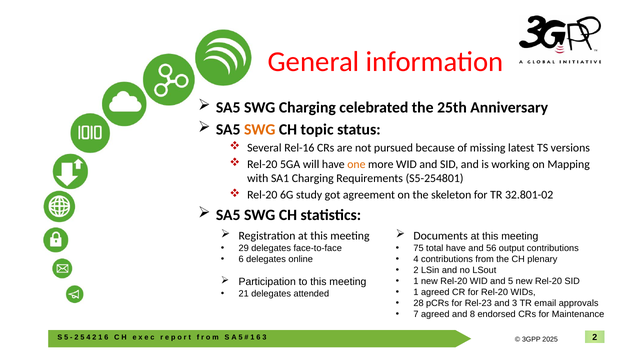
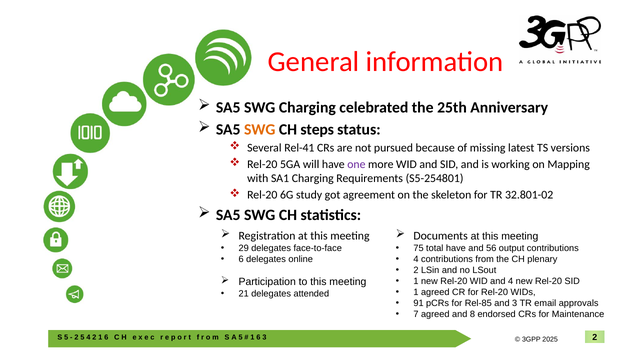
topic: topic -> steps (317, 129)
Rel-16: Rel-16 -> Rel-41 (299, 148)
one colour: orange -> purple (356, 164)
and 5: 5 -> 4 (511, 281)
28: 28 -> 91 (419, 303)
Rel-23: Rel-23 -> Rel-85 (478, 303)
